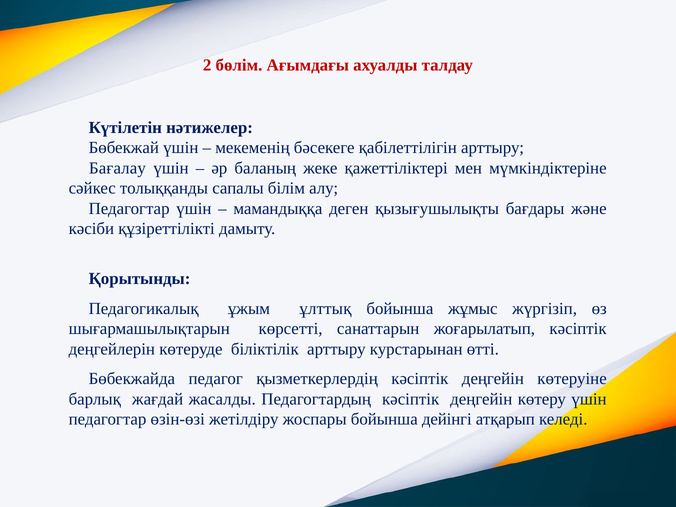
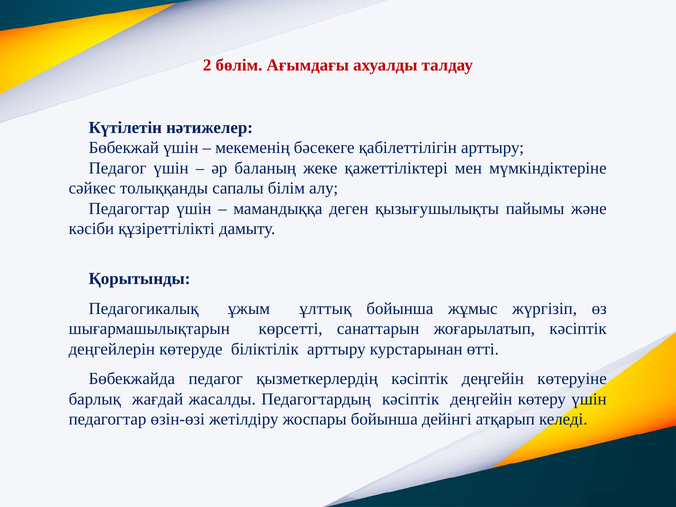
Бағалау: Бағалау -> Педагог (118, 168)
бағдары: бағдары -> пайымы (535, 209)
